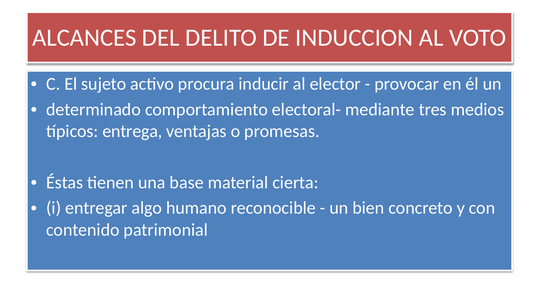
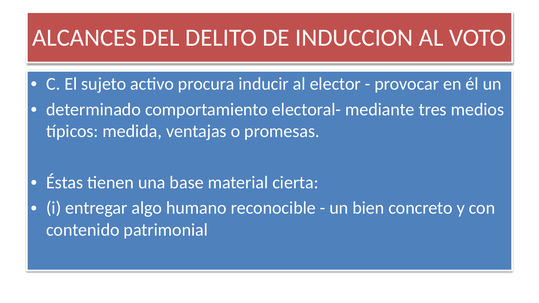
entrega: entrega -> medida (132, 131)
